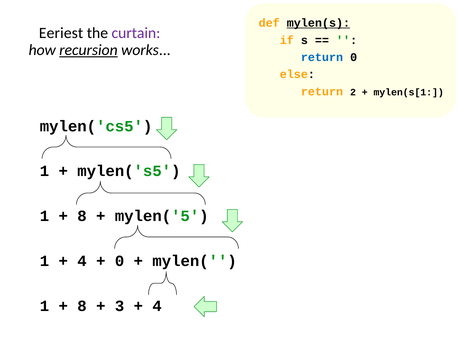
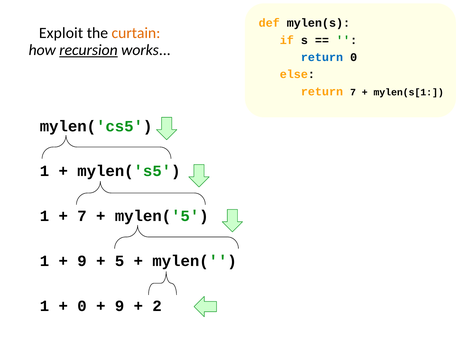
mylen(s underline: present -> none (318, 23)
Eeriest: Eeriest -> Exploit (61, 33)
curtain colour: purple -> orange (136, 33)
return 2: 2 -> 7 (353, 92)
8: 8 -> 7 (82, 216)
4: 4 -> 9 (82, 261)
0: 0 -> 5 (120, 261)
8: 8 -> 0 (82, 306)
3: 3 -> 9 (120, 306)
4: 4 -> 2 (157, 306)
